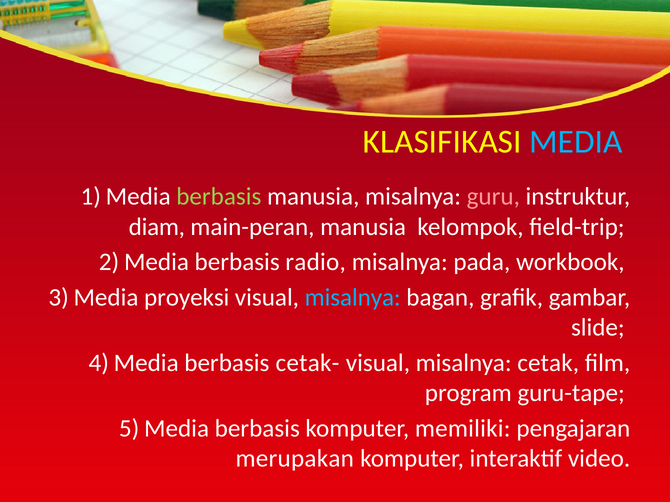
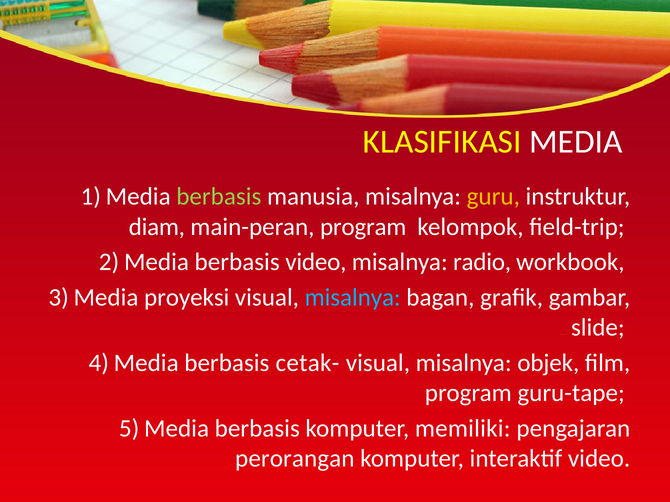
MEDIA colour: light blue -> white (576, 142)
guru colour: pink -> yellow (493, 197)
main-peran manusia: manusia -> program (363, 227)
berbasis radio: radio -> video (316, 262)
pada: pada -> radio (482, 262)
cetak: cetak -> objek (548, 363)
merupakan: merupakan -> perorangan (295, 459)
